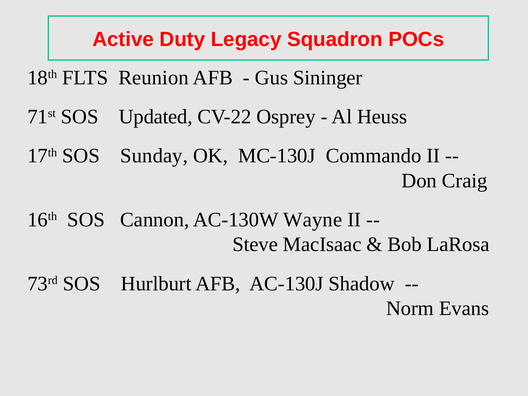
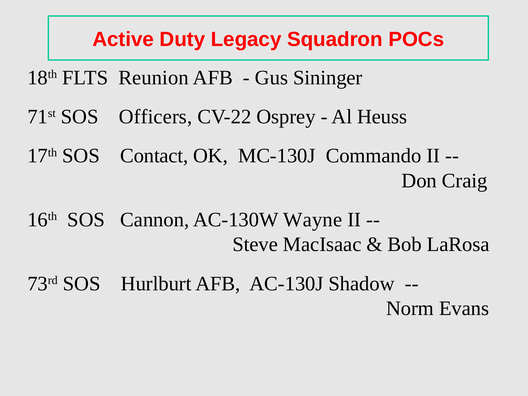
Updated: Updated -> Officers (156, 117)
Sunday: Sunday -> Contact (154, 156)
